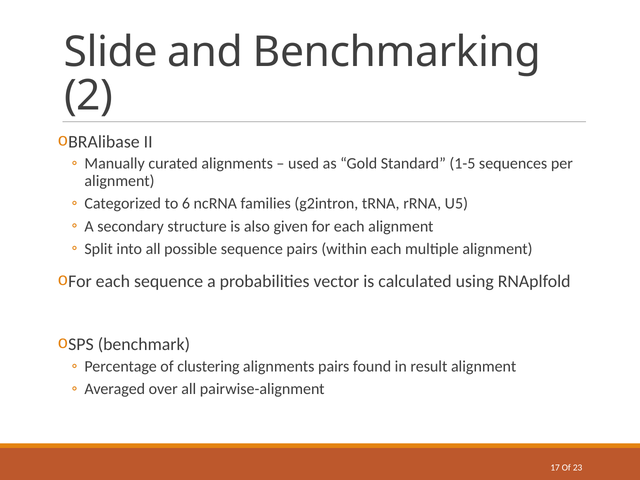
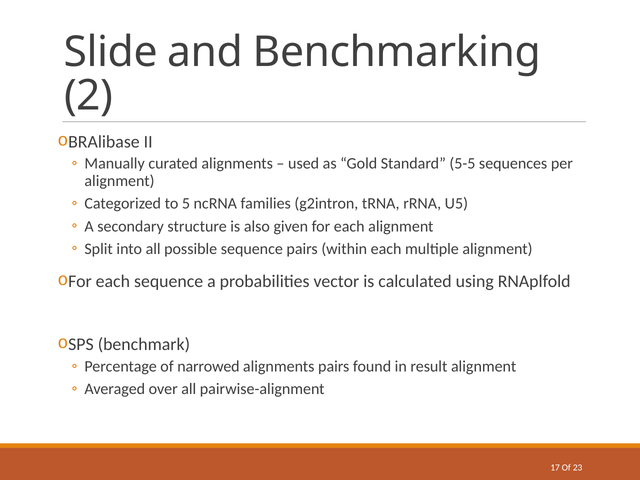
1-5: 1-5 -> 5-5 (462, 164)
6: 6 -> 5 (186, 204)
clustering: clustering -> narrowed (208, 366)
